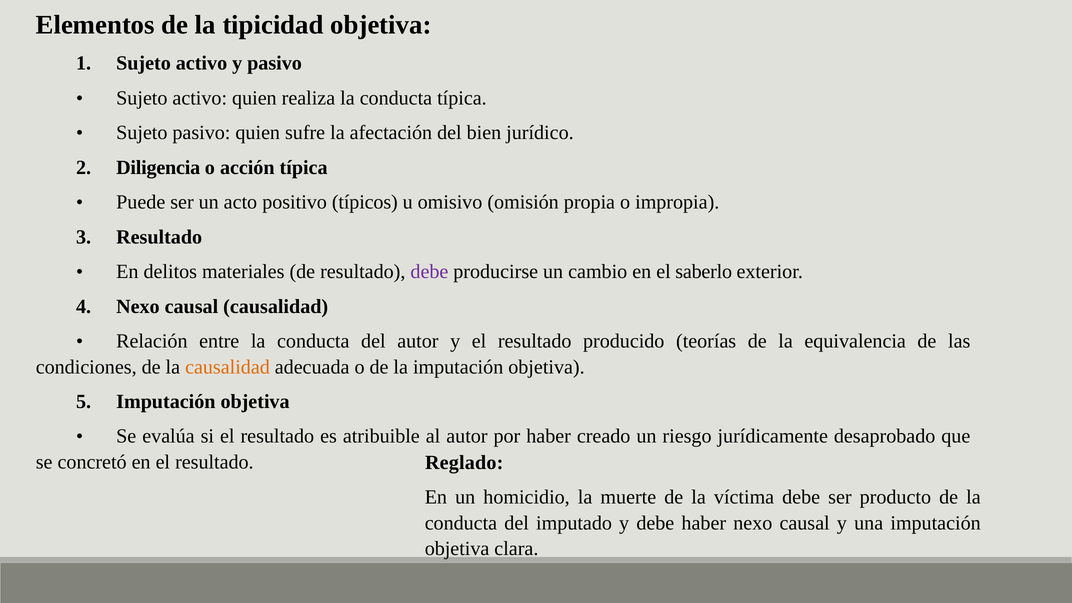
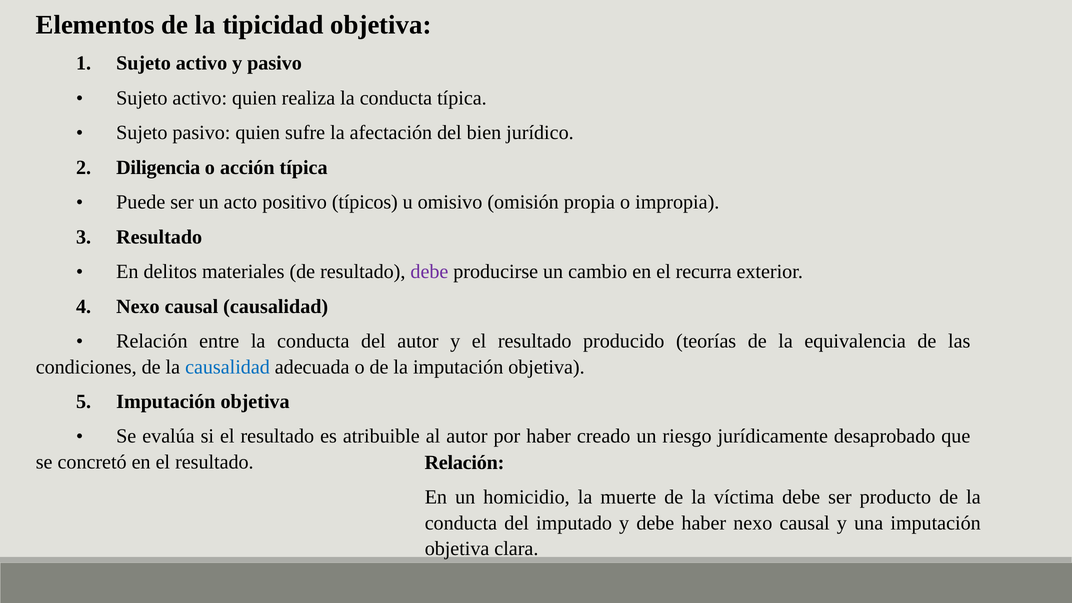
saberlo: saberlo -> recurra (704, 272)
causalidad colour: orange -> blue (227, 367)
resultado Reglado: Reglado -> Relación (464, 462)
